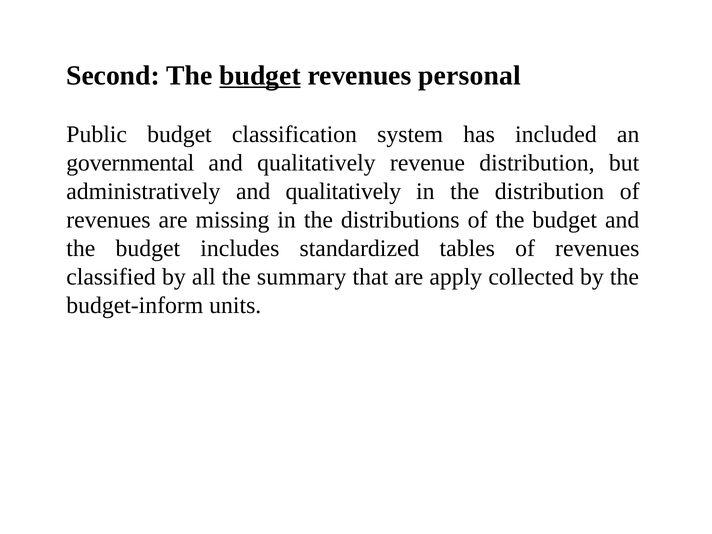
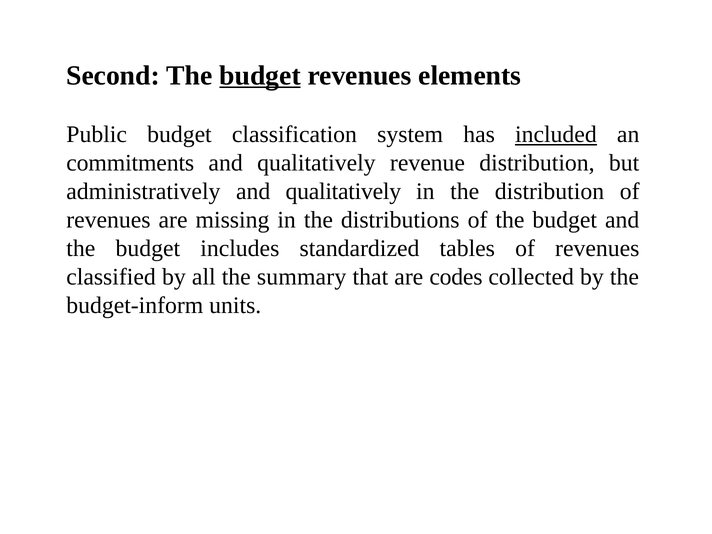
personal: personal -> elements (470, 75)
included underline: none -> present (556, 135)
governmental: governmental -> commitments (130, 163)
apply: apply -> codes (456, 277)
